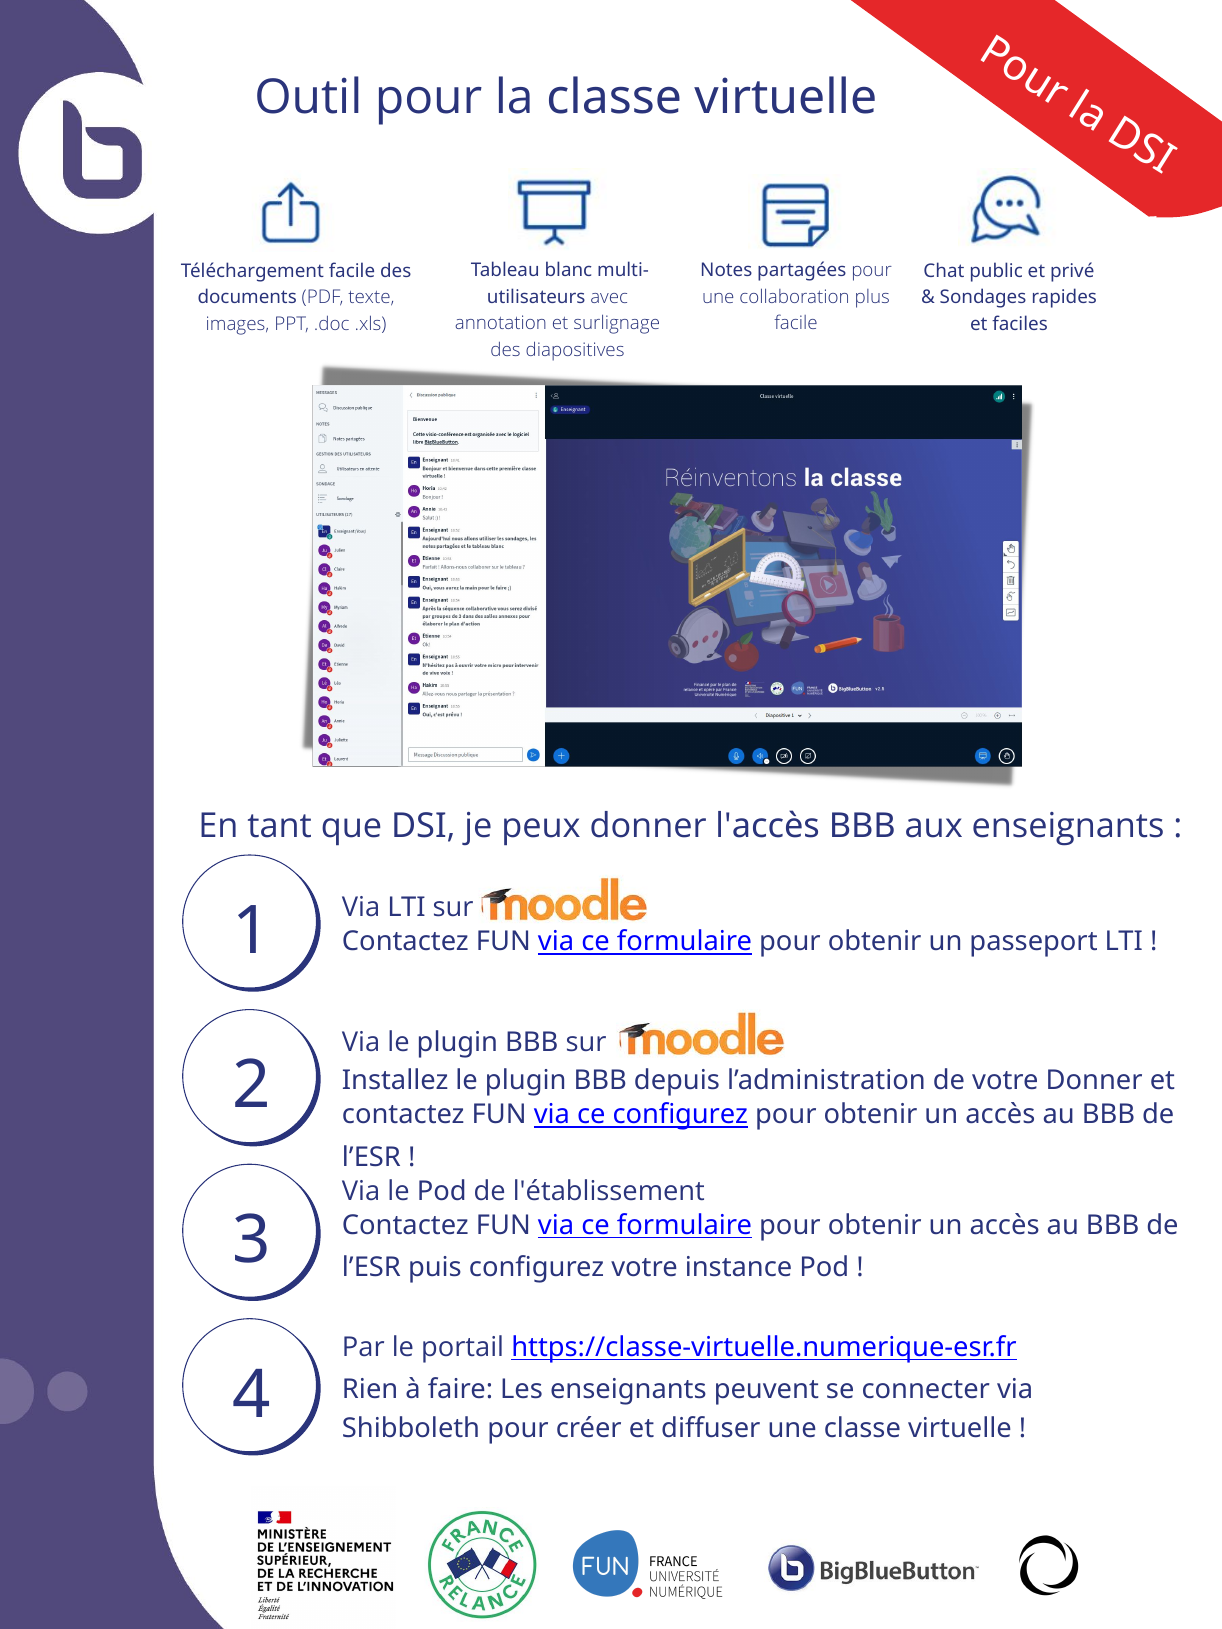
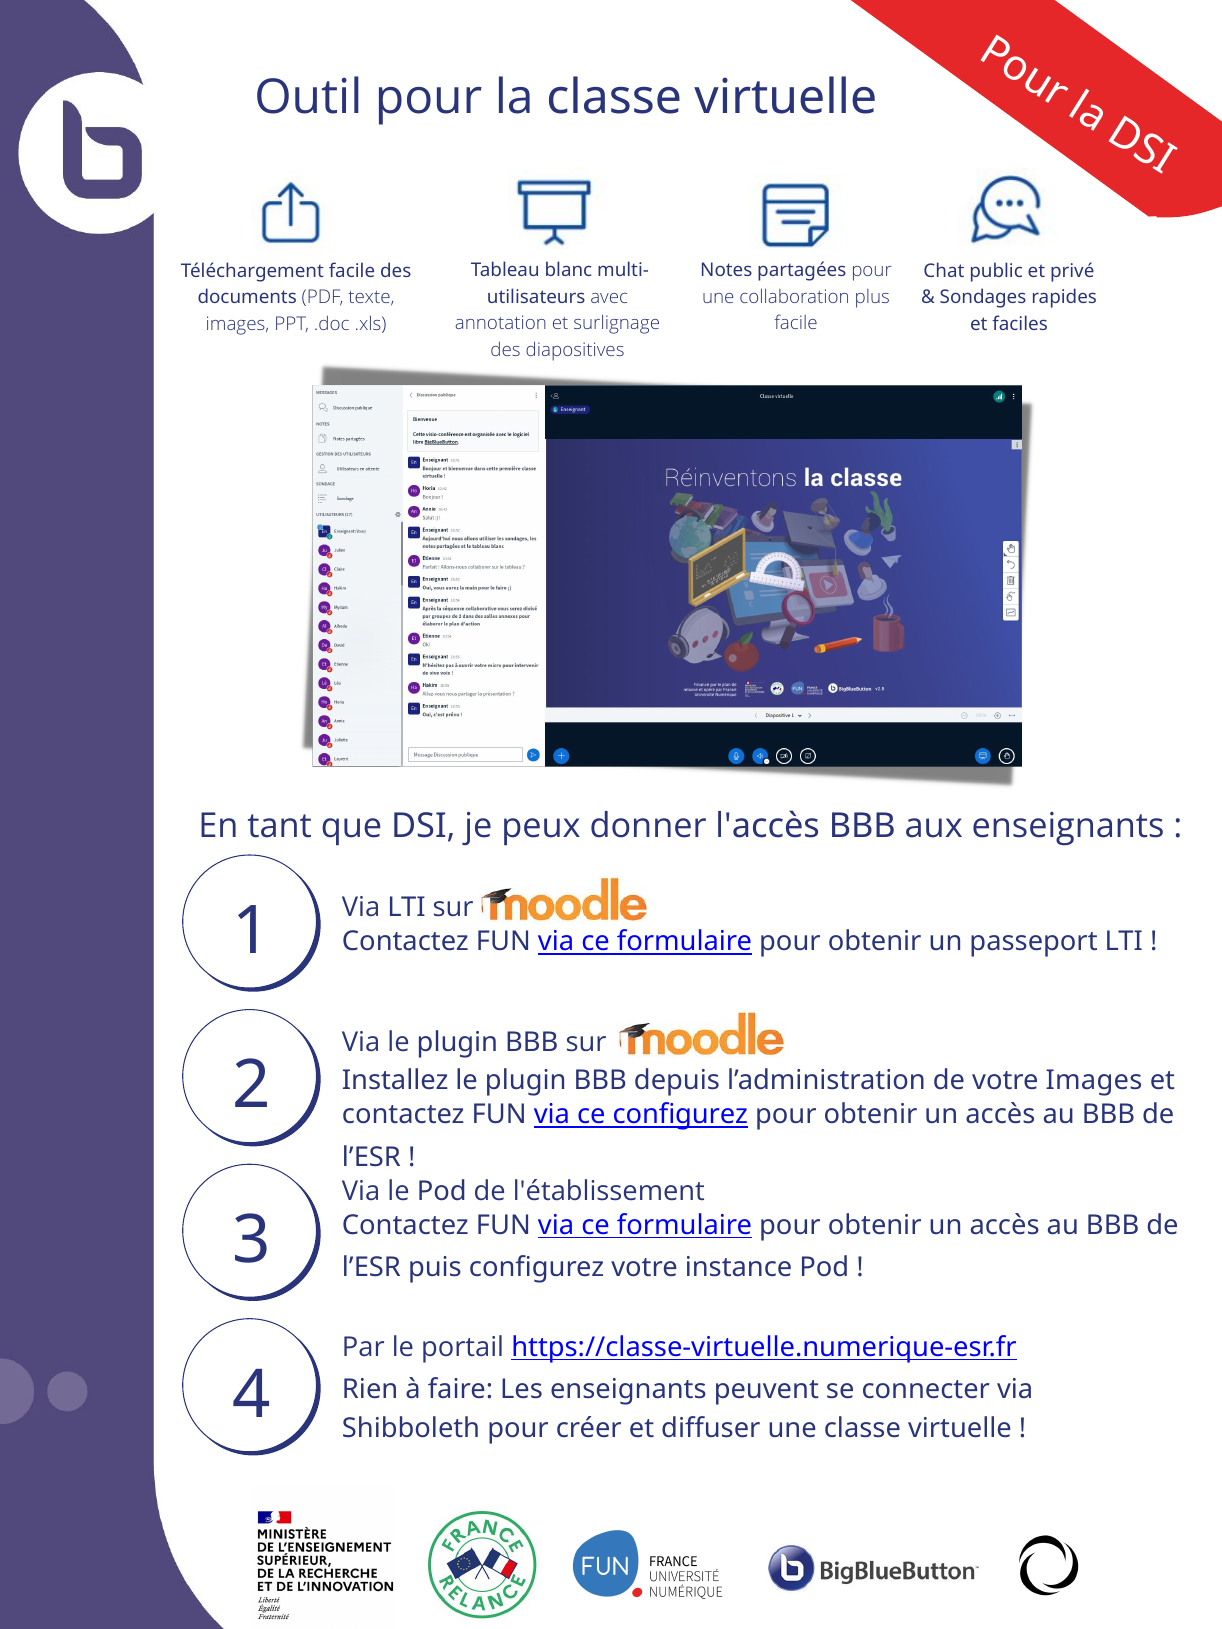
votre Donner: Donner -> Images (1094, 1081)
